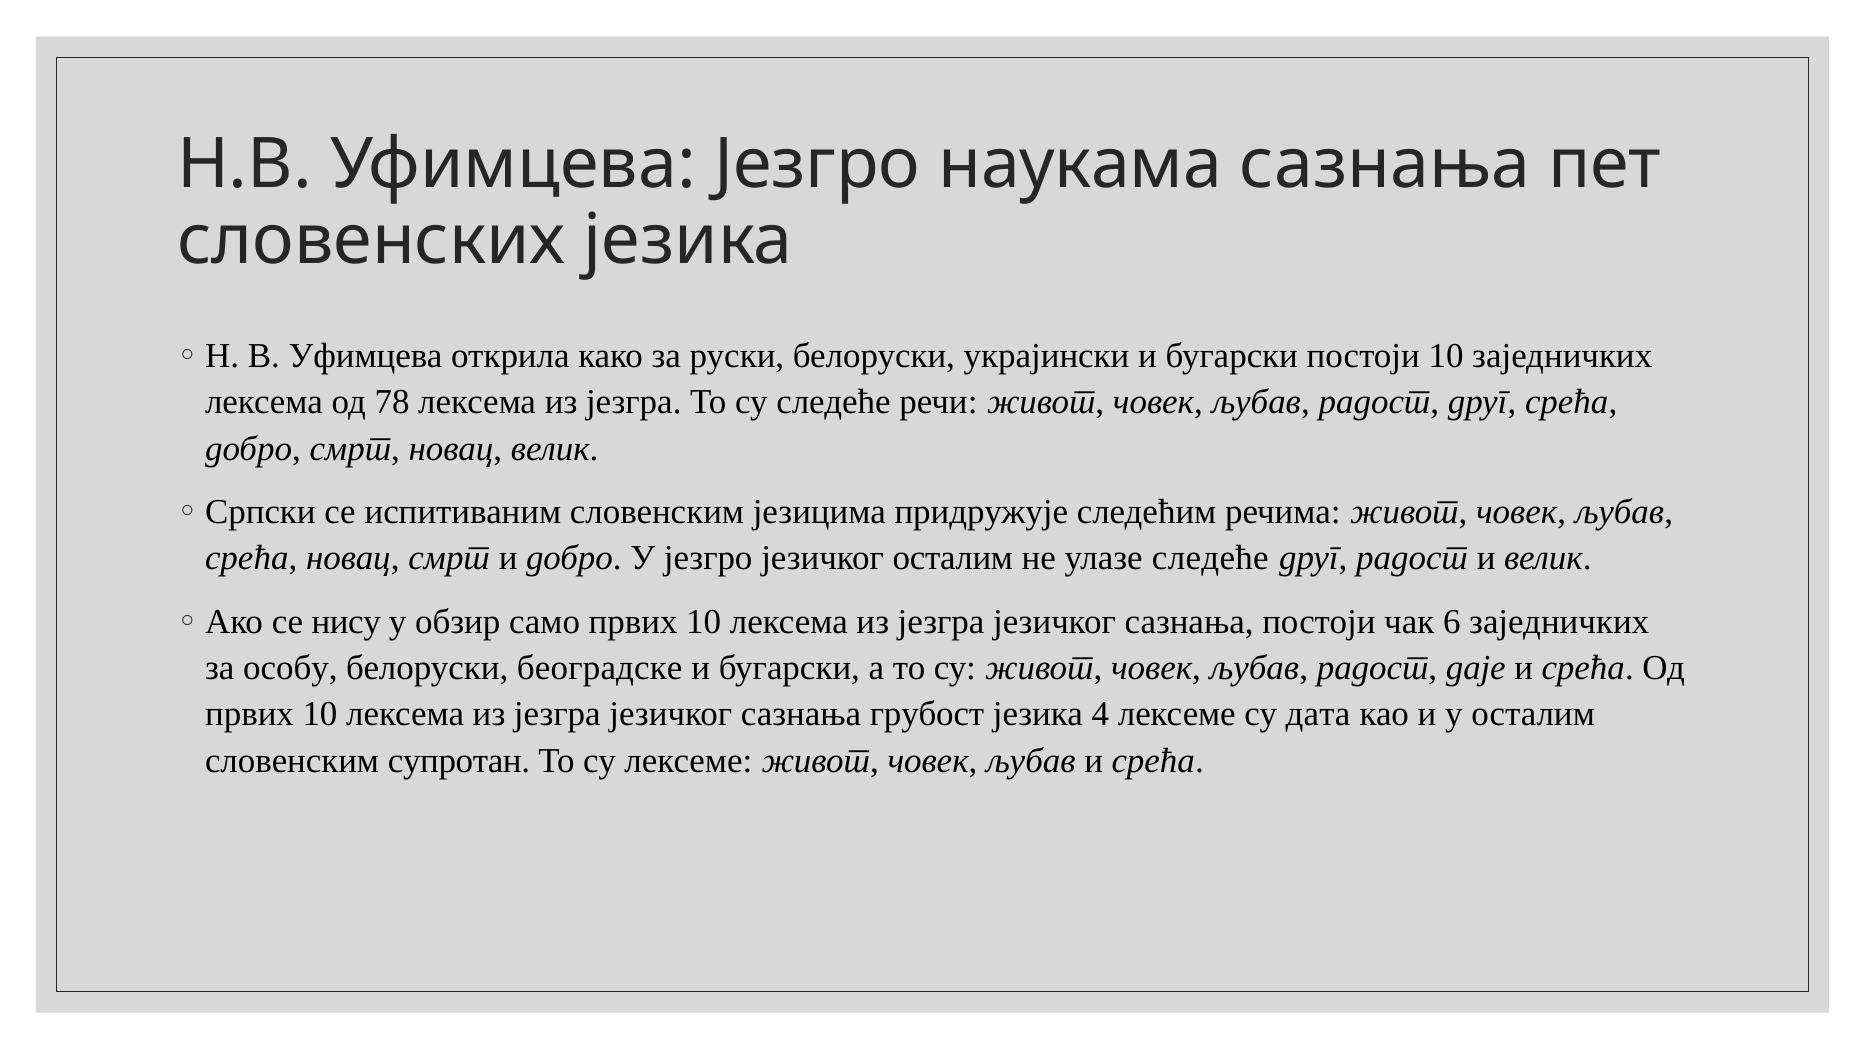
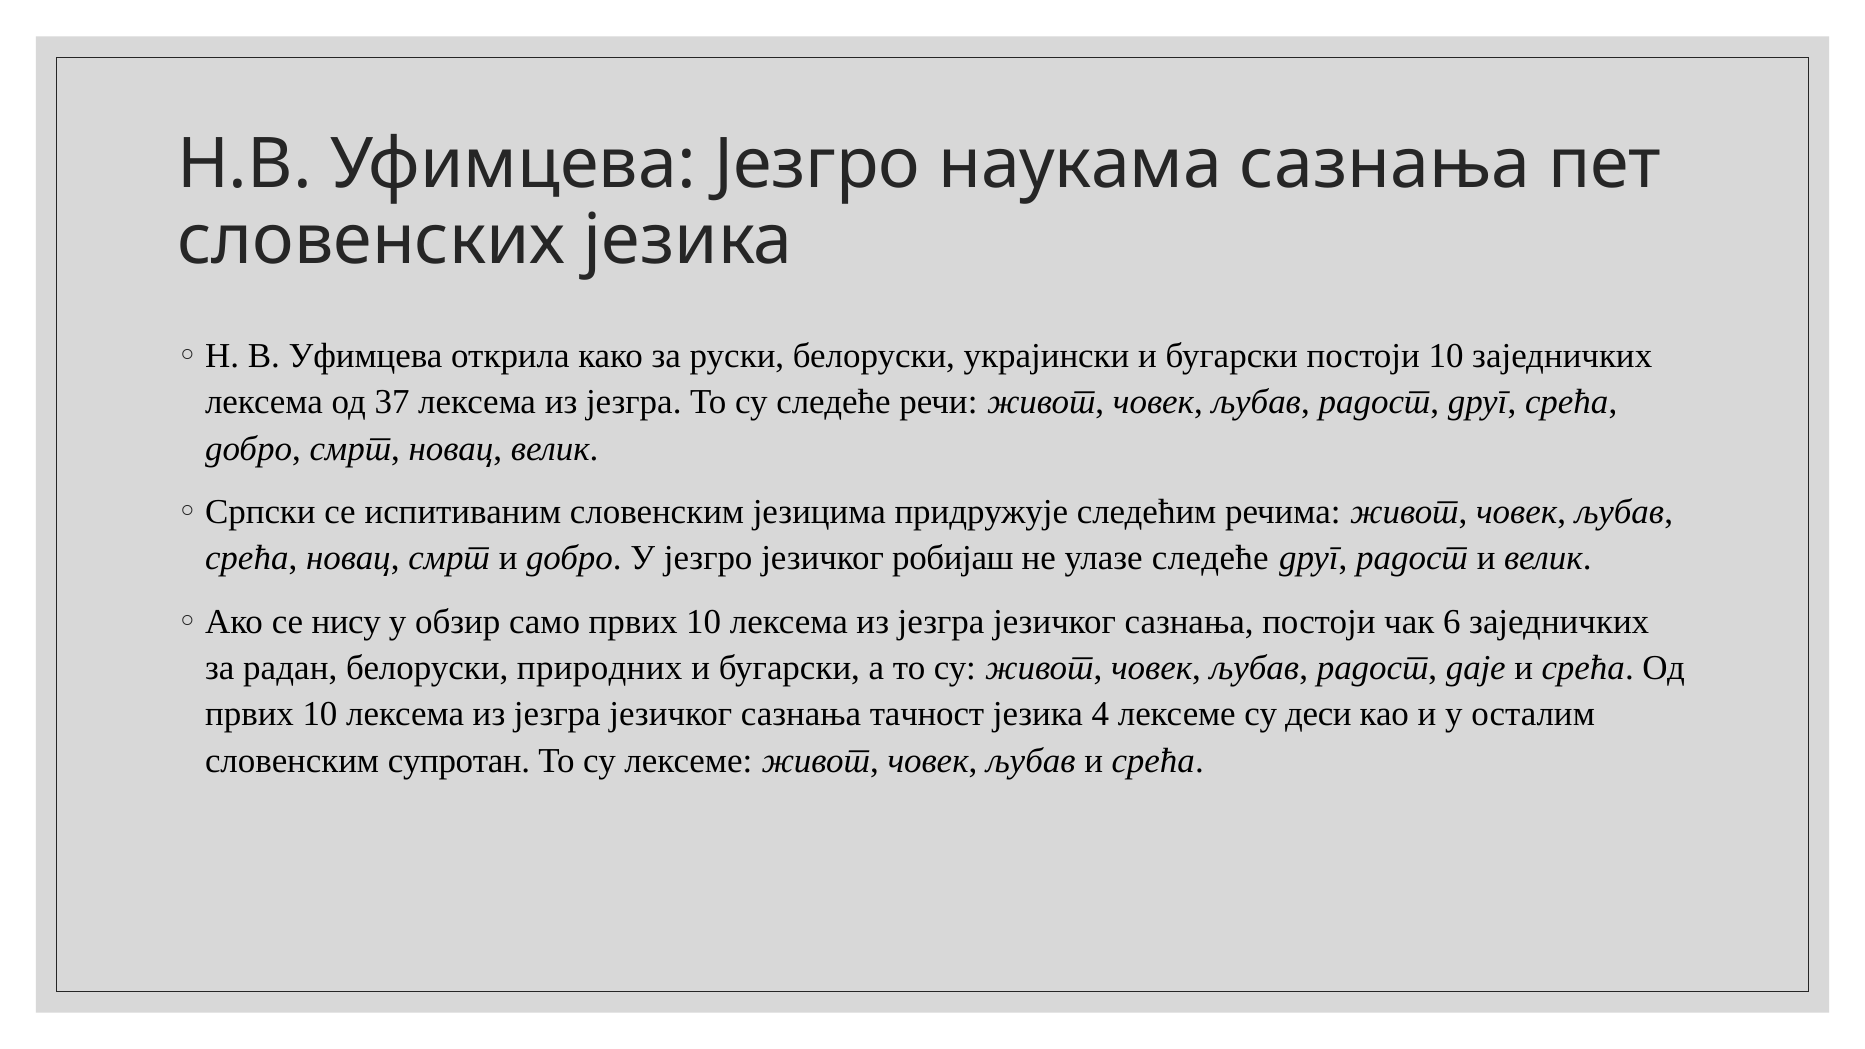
78: 78 -> 37 (392, 402)
језичког осталим: осталим -> робијаш (953, 558)
особу: особу -> радан (290, 668)
београдске: београдске -> природних (600, 668)
грубост: грубост -> тачност (927, 714)
дата: дата -> деси (1318, 714)
